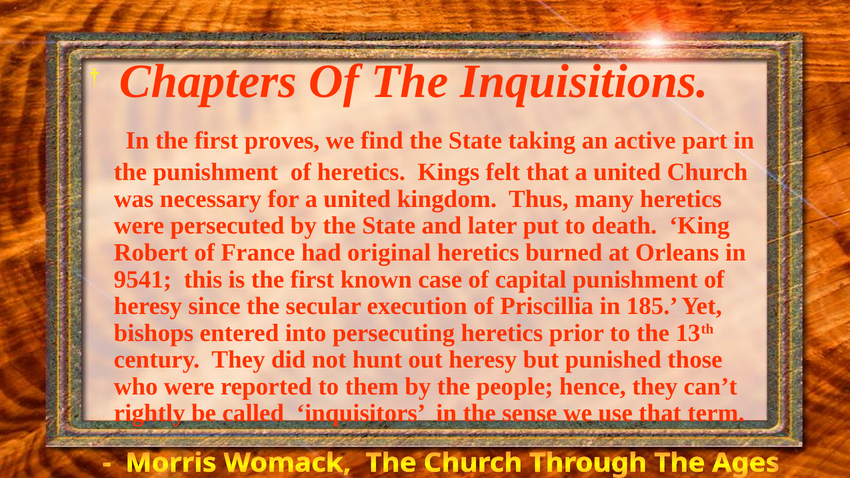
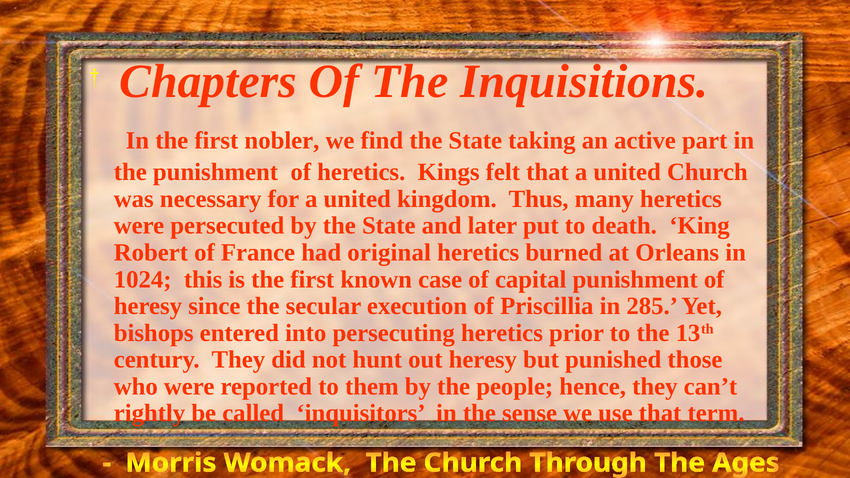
proves: proves -> nobler (282, 141)
9541: 9541 -> 1024 (143, 279)
185: 185 -> 285 (652, 306)
